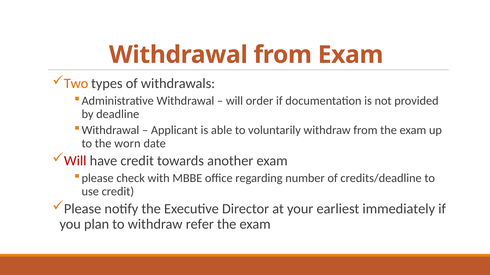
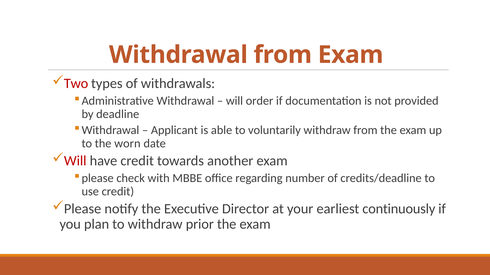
Two colour: orange -> red (76, 84)
immediately: immediately -> continuously (399, 209)
refer: refer -> prior (200, 225)
